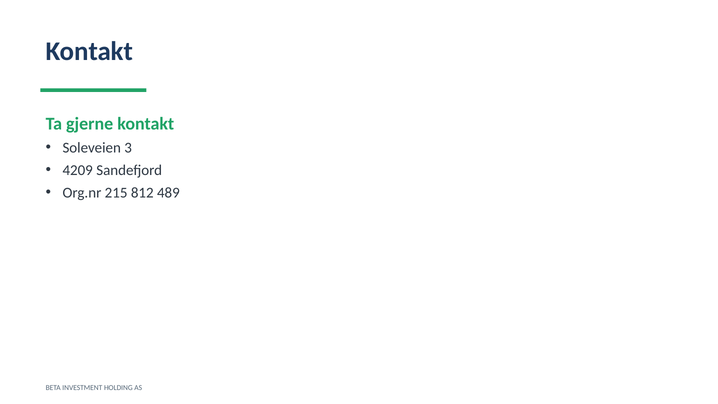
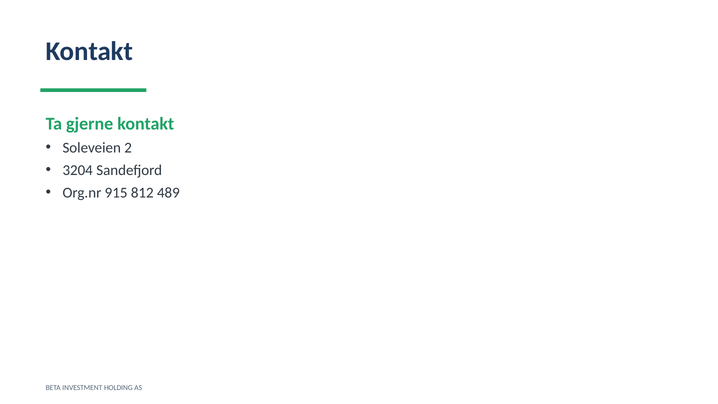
3: 3 -> 2 (128, 148)
4209: 4209 -> 3204 (78, 170)
215: 215 -> 915 (116, 193)
